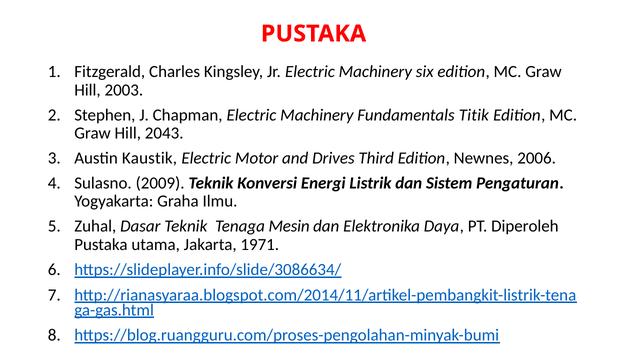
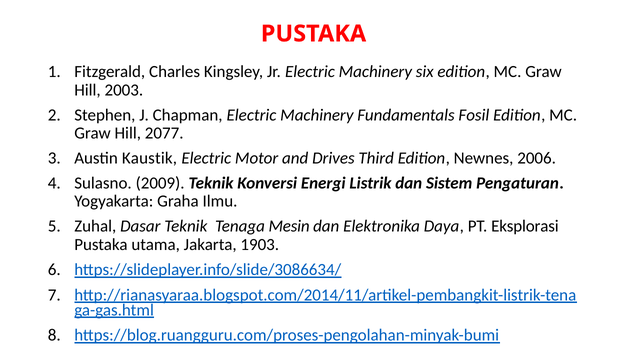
Titik: Titik -> Fosil (474, 115)
2043: 2043 -> 2077 (164, 133)
Diperoleh: Diperoleh -> Eksplorasi (525, 226)
1971: 1971 -> 1903 (260, 244)
